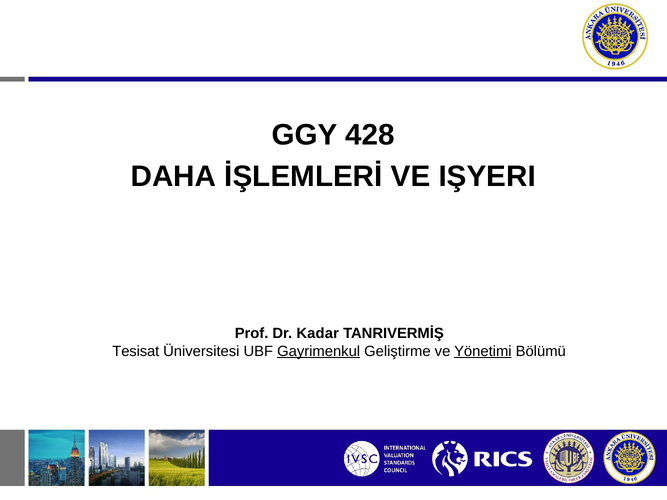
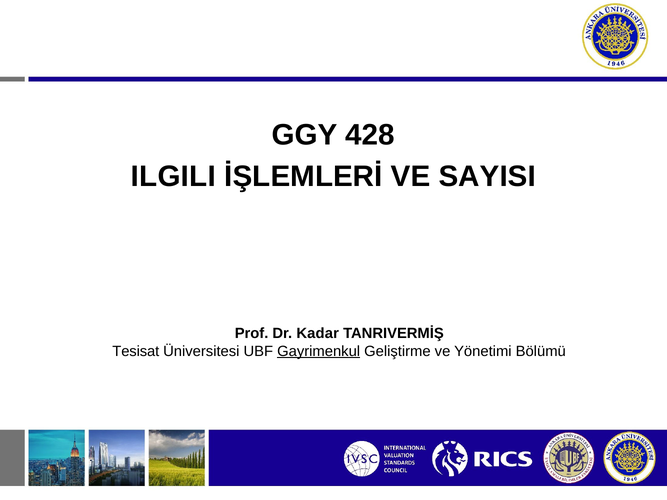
DAHA: DAHA -> ILGILI (173, 177)
IŞYERI: IŞYERI -> SAYISI (487, 177)
Yönetimi underline: present -> none (483, 351)
